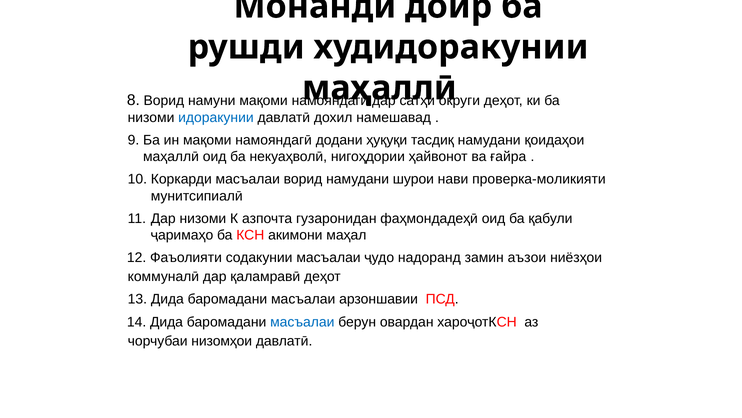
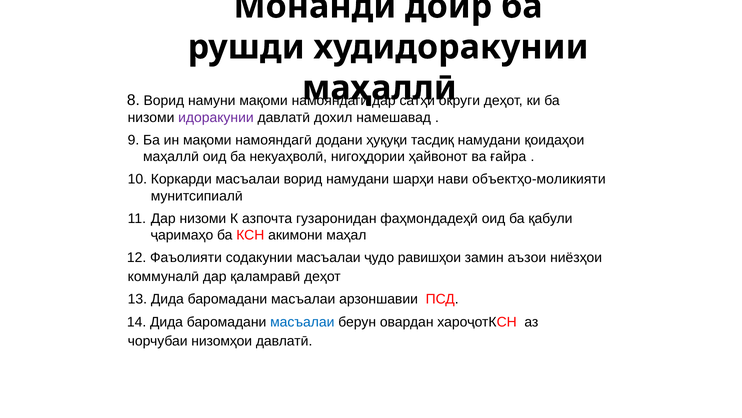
идоракунии colour: blue -> purple (216, 117)
шурои: шурои -> шарҳи (413, 179)
проверка-моликияти: проверка-моликияти -> объектҳо-моликияти (539, 179)
надоранд: надоранд -> равишҳои (429, 257)
